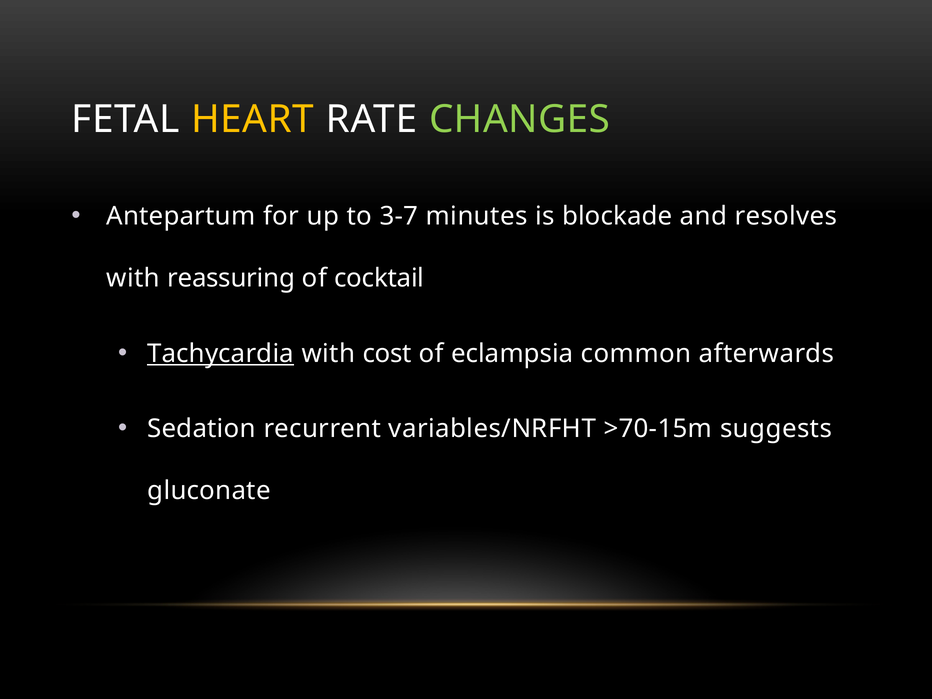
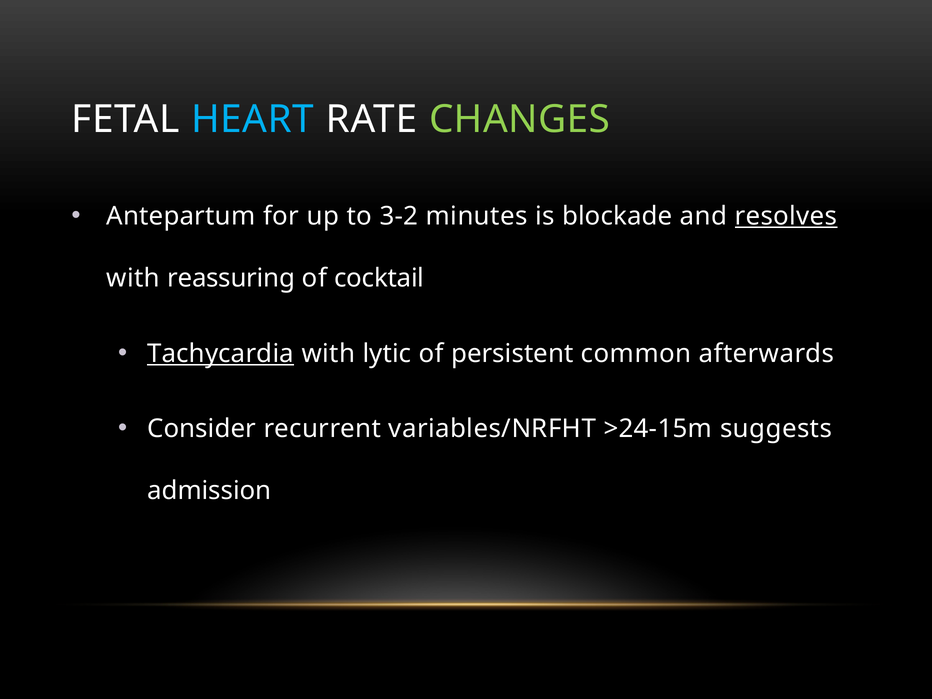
HEART colour: yellow -> light blue (253, 119)
3-7: 3-7 -> 3-2 (399, 216)
resolves underline: none -> present (786, 216)
cost: cost -> lytic (387, 353)
eclampsia: eclampsia -> persistent (512, 353)
Sedation: Sedation -> Consider (202, 429)
>70-15m: >70-15m -> >24-15m (658, 429)
gluconate: gluconate -> admission (209, 491)
